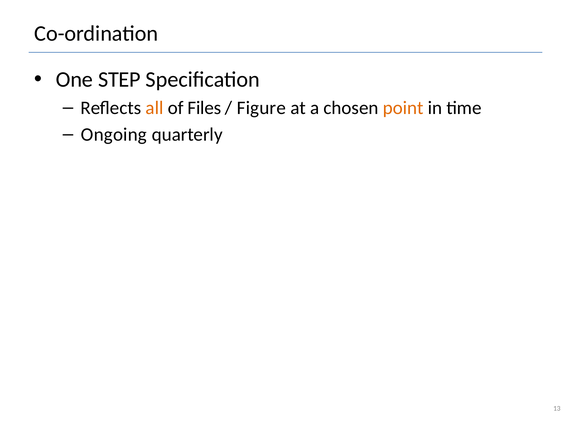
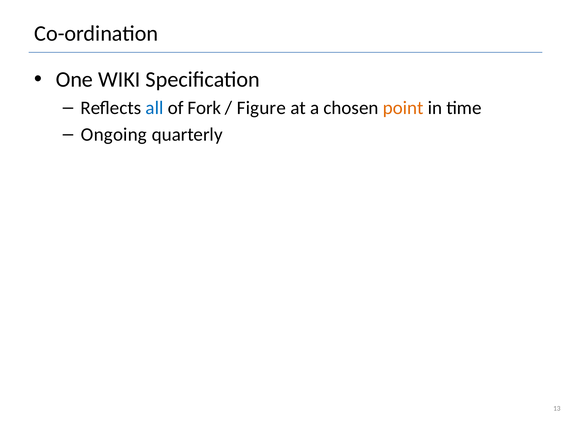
STEP: STEP -> WIKI (119, 80)
all colour: orange -> blue (155, 108)
Files: Files -> Fork (204, 108)
